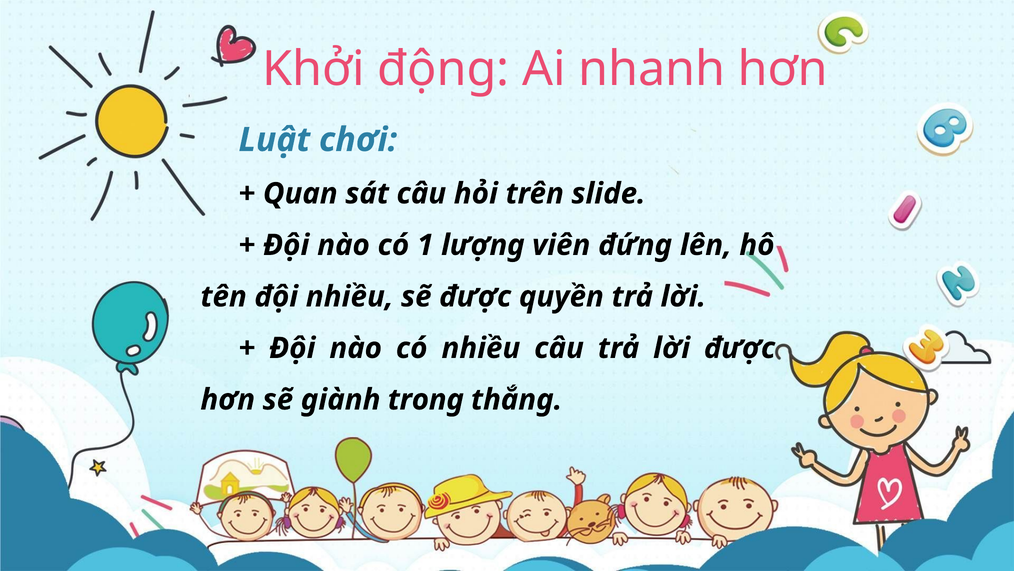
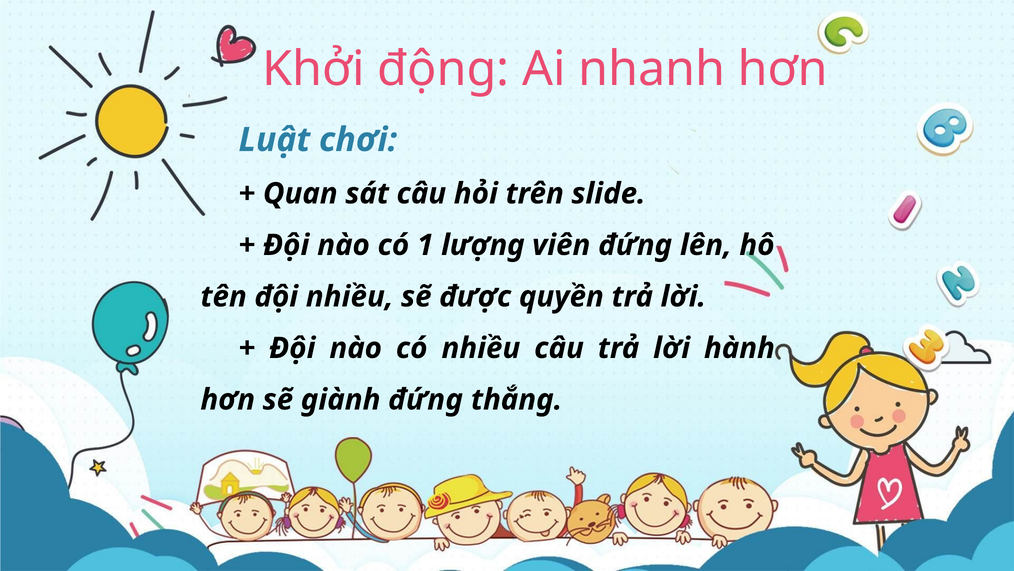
lời được: được -> hành (739, 348)
giành trong: trong -> đứng (426, 399)
